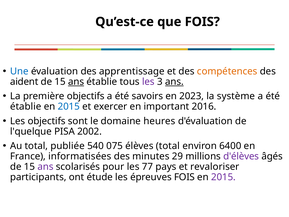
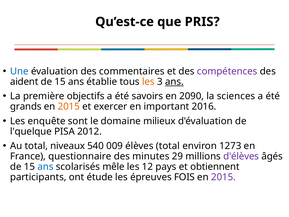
que FOIS: FOIS -> PRIS (202, 22)
apprentissage: apprentissage -> commentaires (132, 71)
compétences colour: orange -> purple (227, 71)
ans underline: present -> none (76, 82)
les colour: purple -> orange (148, 82)
2023: 2023 -> 2090 (192, 96)
système: système -> sciences (236, 96)
établie: établie -> grands (26, 106)
2015 colour: blue -> orange (69, 106)
Les objectifs: objectifs -> enquête (47, 121)
heures: heures -> milieux (159, 121)
2002: 2002 -> 2012 (90, 131)
publiée: publiée -> niveaux (68, 146)
075: 075 -> 009 (115, 146)
6400: 6400 -> 1273 (230, 146)
informatisées: informatisées -> questionnaire (80, 156)
ans colour: purple -> blue (45, 167)
pour: pour -> mêle (114, 167)
77: 77 -> 12 (147, 167)
revaloriser: revaloriser -> obtiennent (215, 167)
